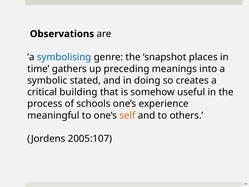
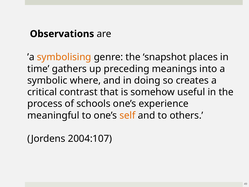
symbolising colour: blue -> orange (64, 57)
stated: stated -> where (85, 80)
building: building -> contrast (78, 92)
2005:107: 2005:107 -> 2004:107 (90, 138)
